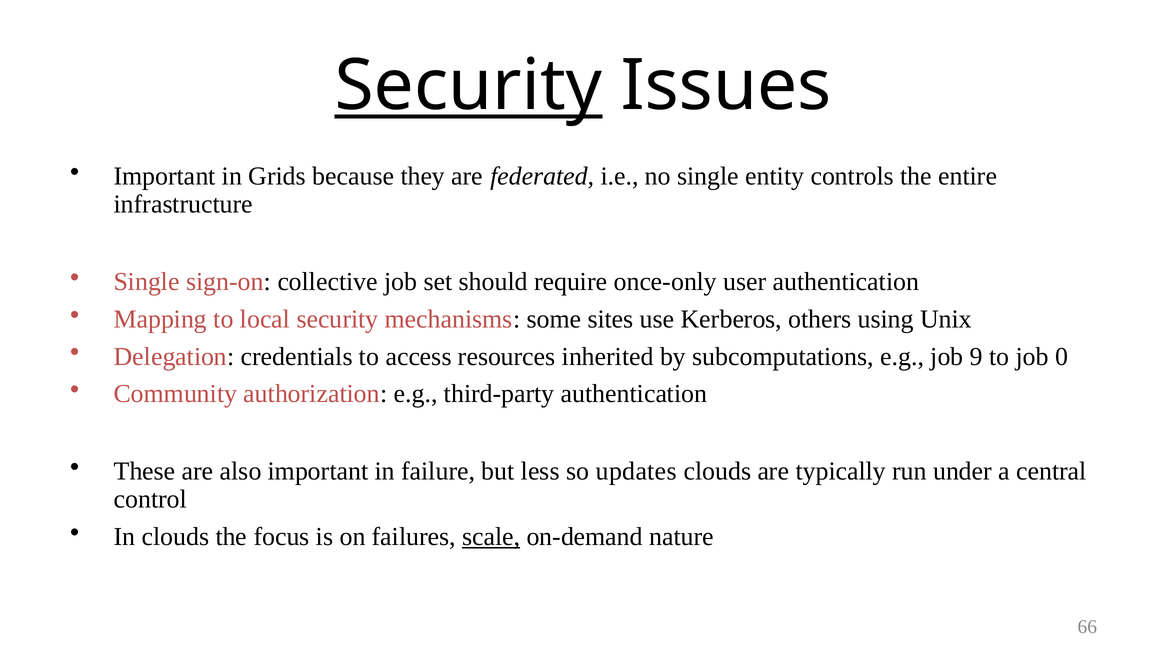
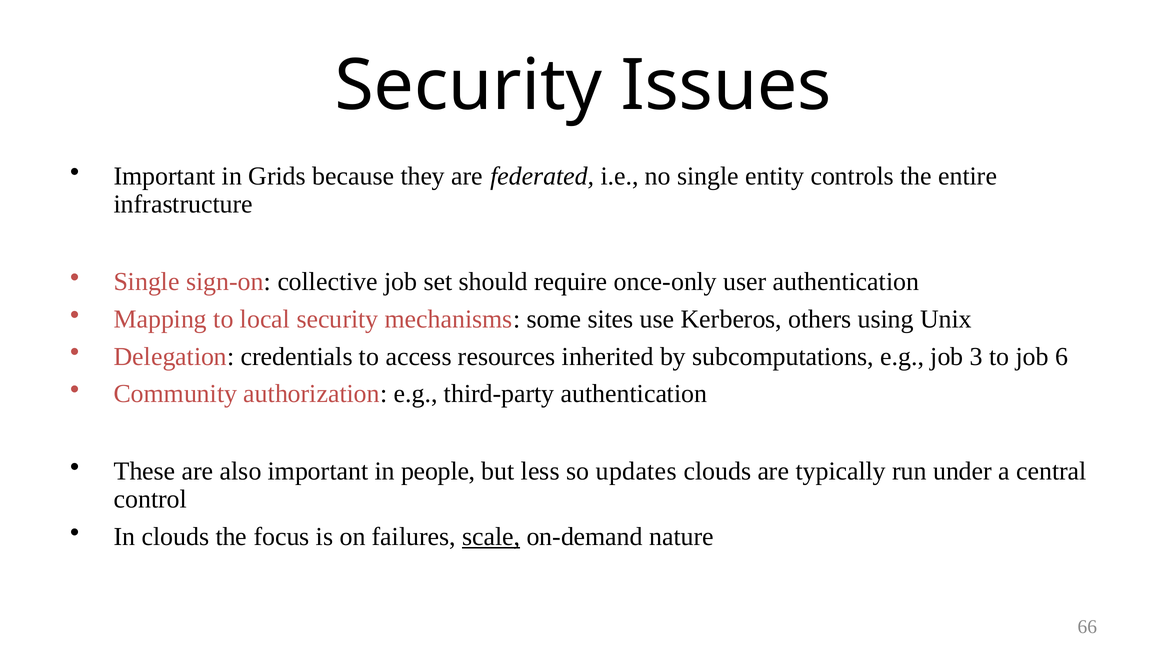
Security underline: present -> none (468, 86)
9: 9 -> 3 (976, 357)
0: 0 -> 6 (1062, 357)
failure: failure -> people (438, 472)
